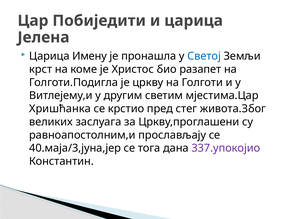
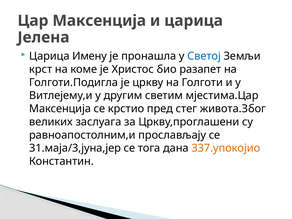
Цар Побиједити: Побиједити -> Максенција (99, 21)
Хришћанка: Хришћанка -> Максенција (60, 109)
40.маја/3,јуна,јер: 40.маја/3,јуна,јер -> 31.маја/3,јуна,јер (75, 148)
337.упокојио colour: purple -> orange (226, 148)
